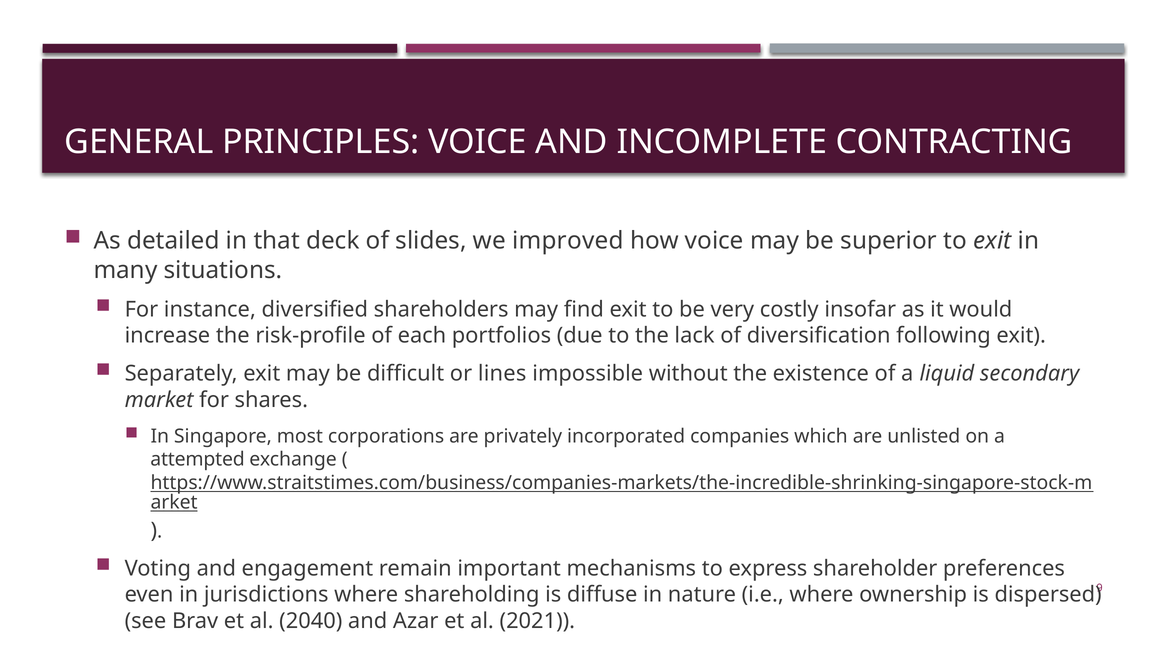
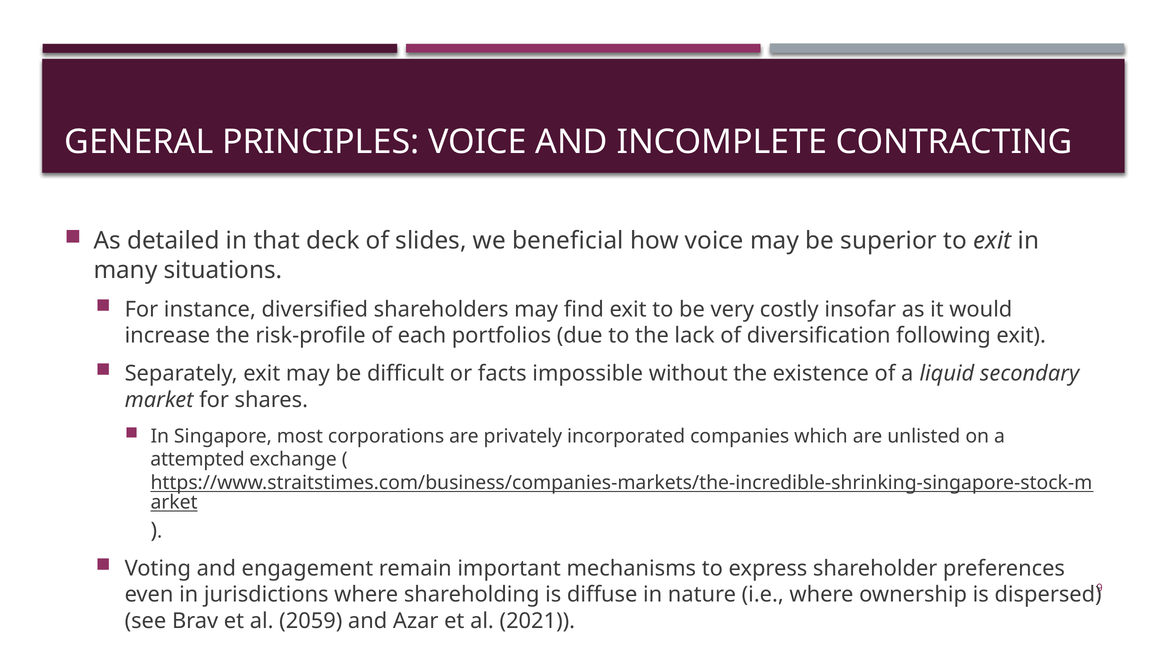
improved: improved -> beneficial (568, 241)
lines: lines -> facts (502, 373)
2040: 2040 -> 2059 (311, 620)
